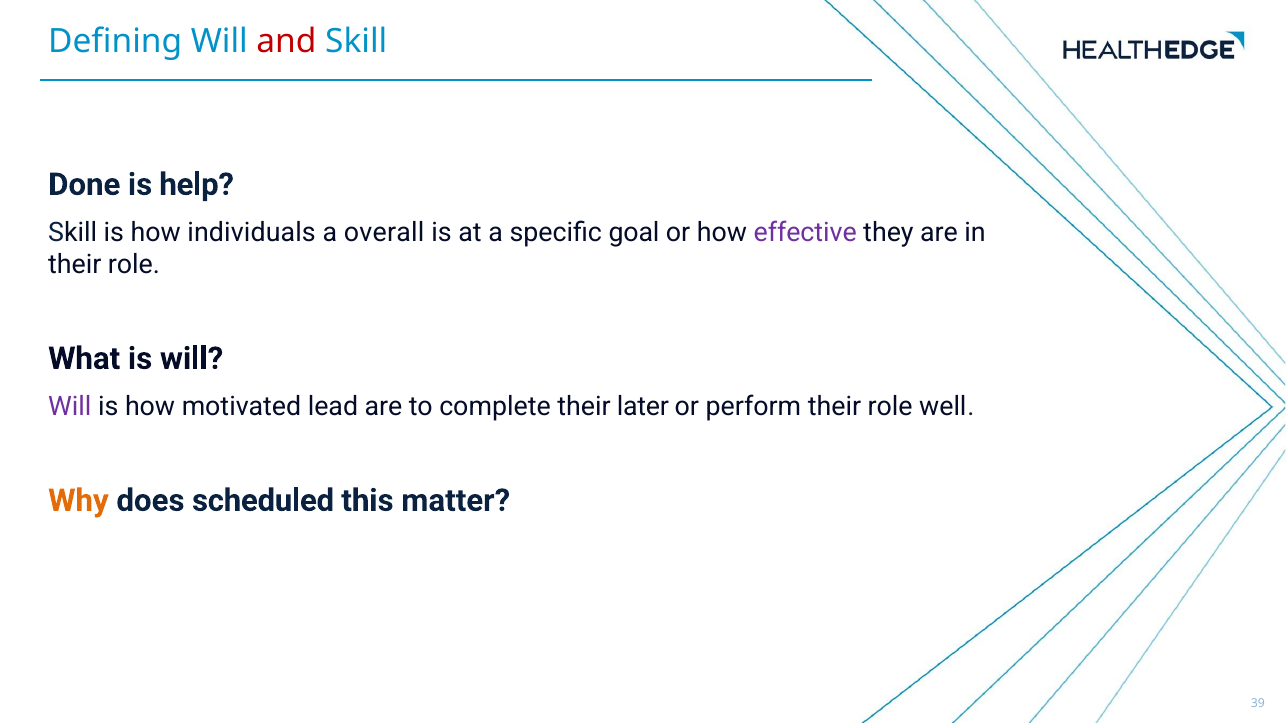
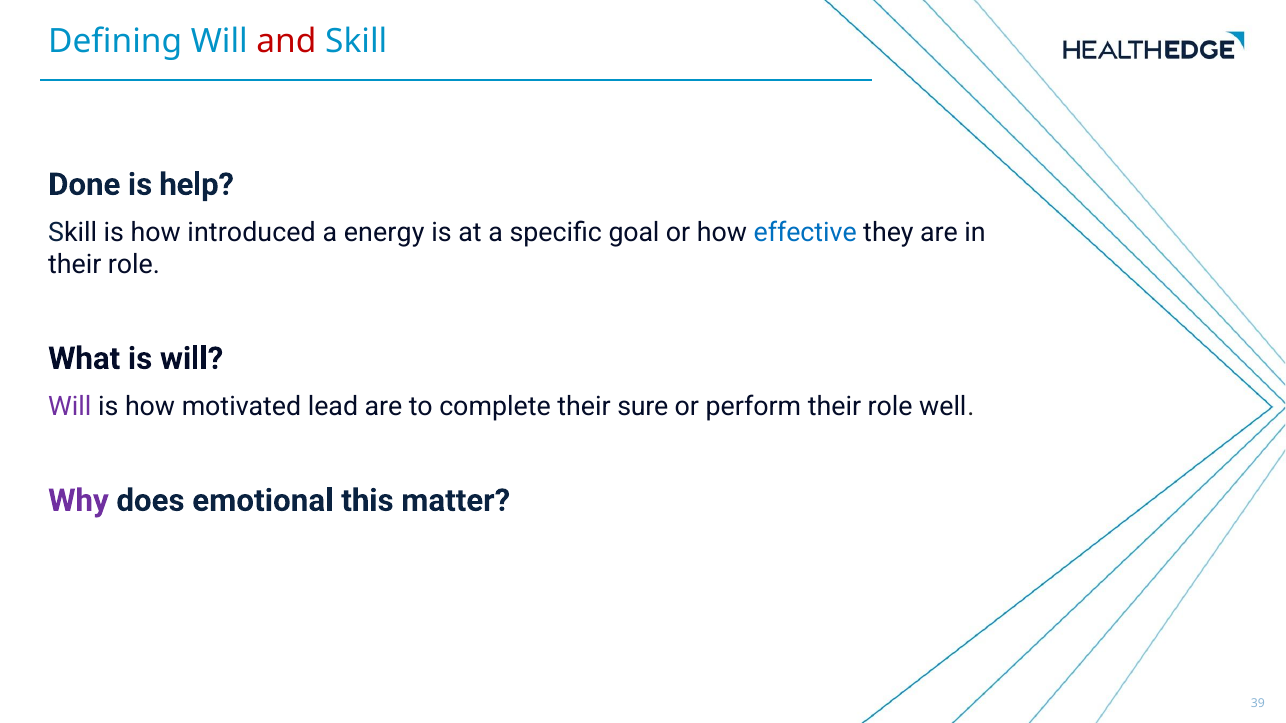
individuals: individuals -> introduced (252, 233)
overall: overall -> energy (384, 233)
effective colour: purple -> blue (805, 233)
later: later -> sure (643, 407)
Why colour: orange -> purple (78, 501)
scheduled: scheduled -> emotional (263, 501)
